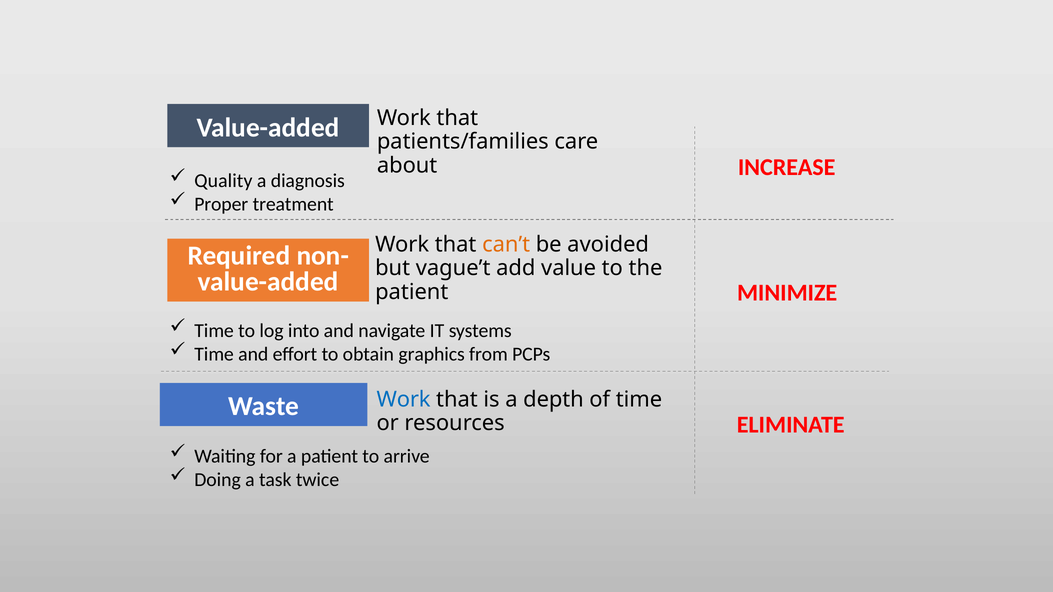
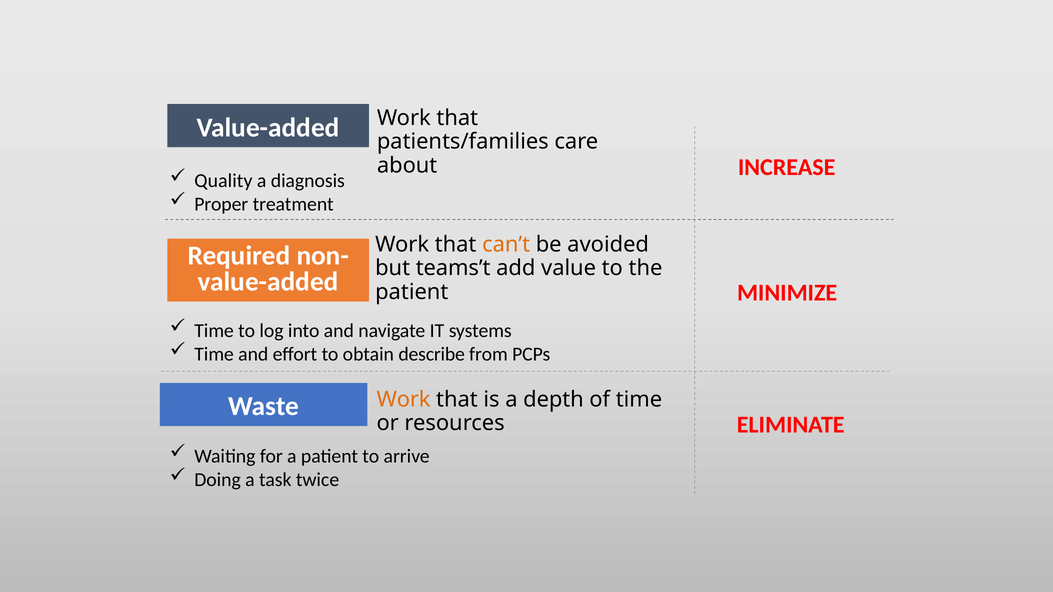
vague’t: vague’t -> teams’t (453, 268)
graphics: graphics -> describe (432, 354)
Work colour: blue -> orange (404, 400)
